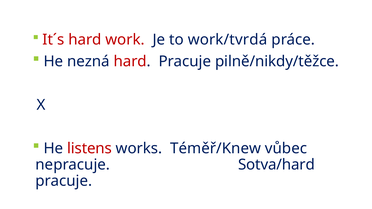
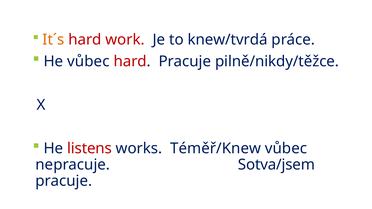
It´s colour: red -> orange (53, 40)
work/tvrdá: work/tvrdá -> knew/tvrdá (228, 40)
He nezná: nezná -> vůbec (88, 61)
Sotva/hard: Sotva/hard -> Sotva/jsem (276, 165)
